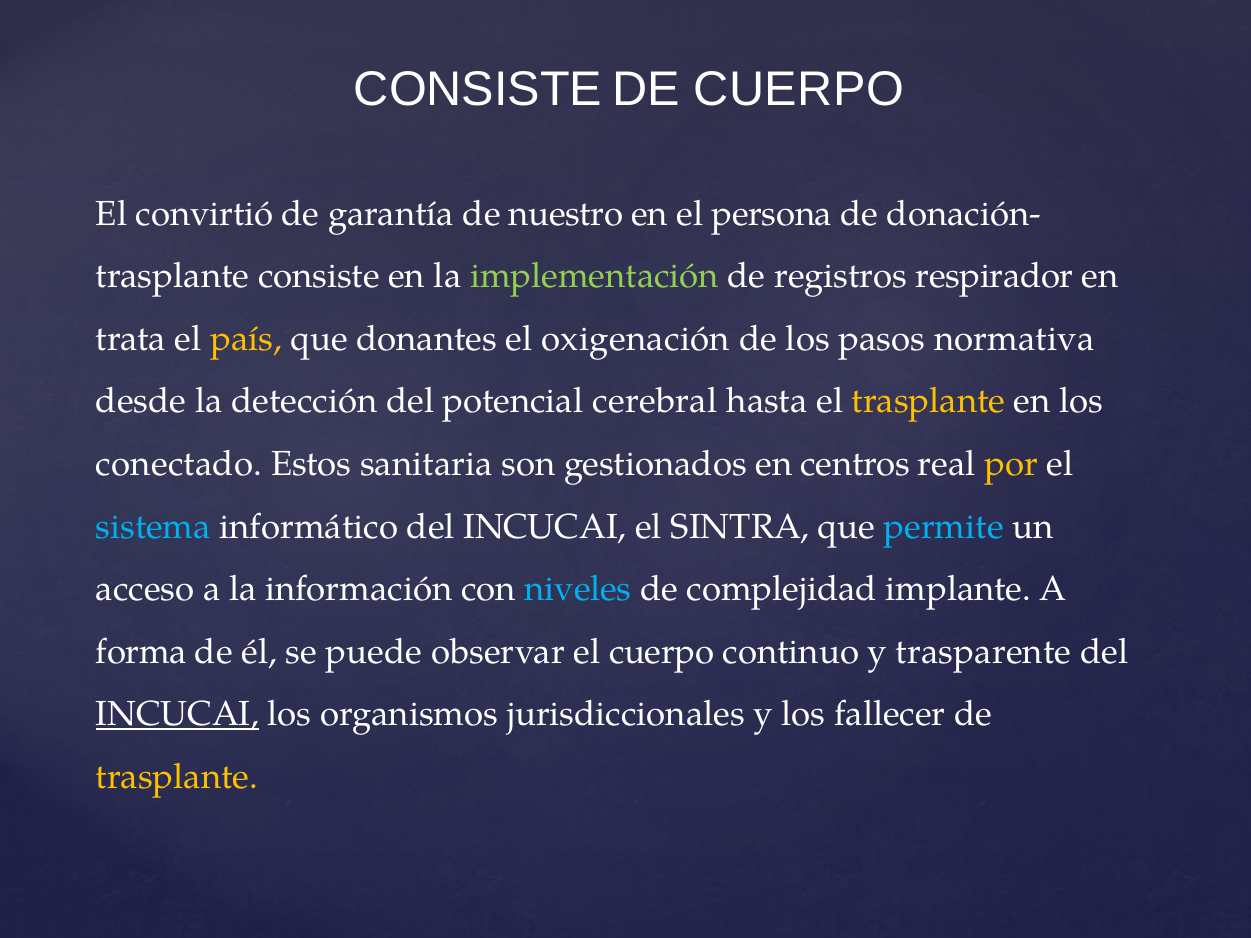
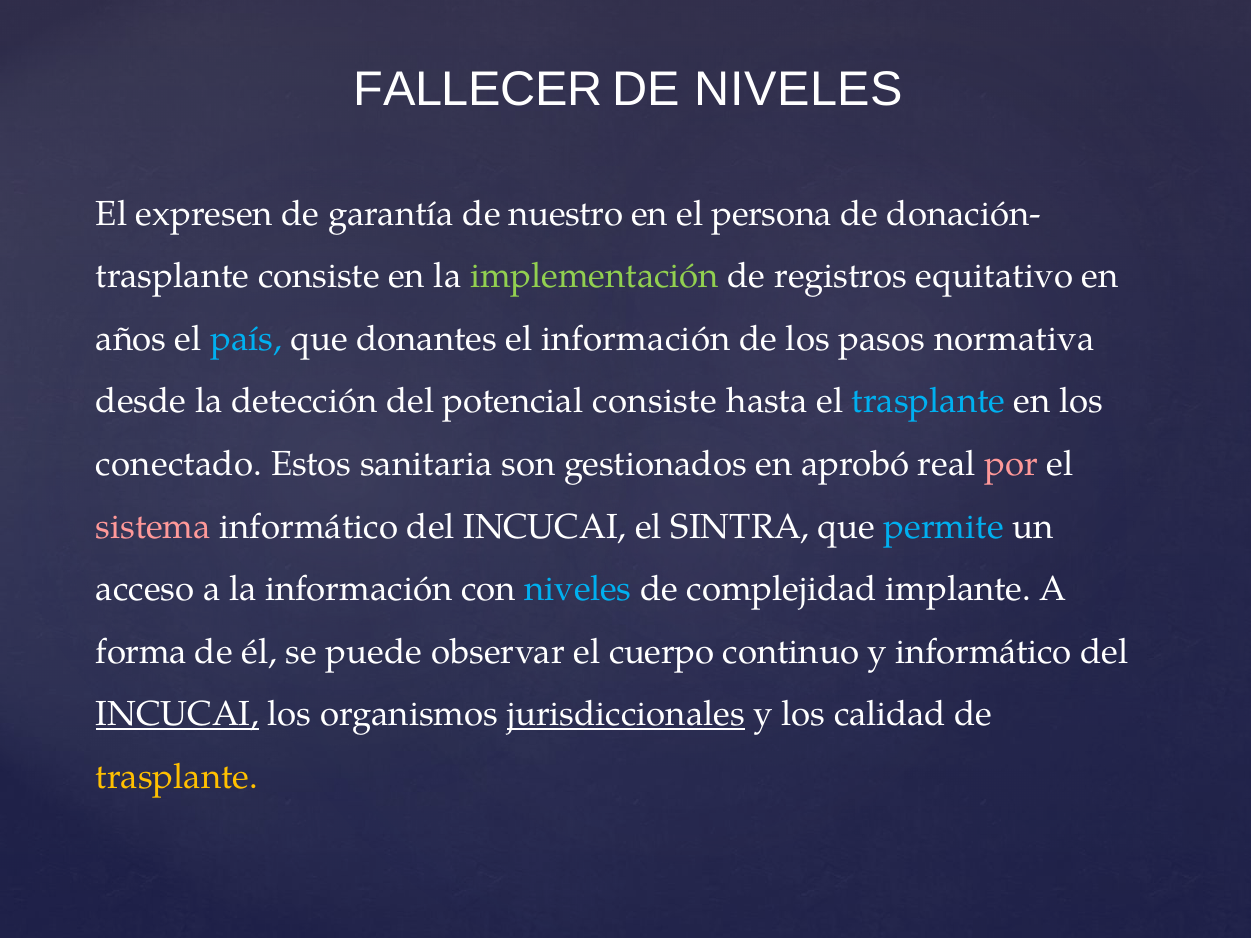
CONSISTE: CONSISTE -> FALLECER (478, 89)
DE CUERPO: CUERPO -> NIVELES (799, 89)
convirtió: convirtió -> expresen (204, 214)
respirador: respirador -> equitativo (994, 277)
trata: trata -> años (131, 339)
país colour: yellow -> light blue (246, 339)
el oxigenación: oxigenación -> información (636, 339)
potencial cerebral: cerebral -> consiste (655, 402)
trasplante colour: yellow -> light blue (929, 402)
centros: centros -> aprobó (855, 464)
por colour: yellow -> pink (1011, 464)
sistema colour: light blue -> pink (153, 527)
y trasparente: trasparente -> informático (984, 652)
jurisdiccionales underline: none -> present (626, 714)
fallecer: fallecer -> calidad (890, 714)
